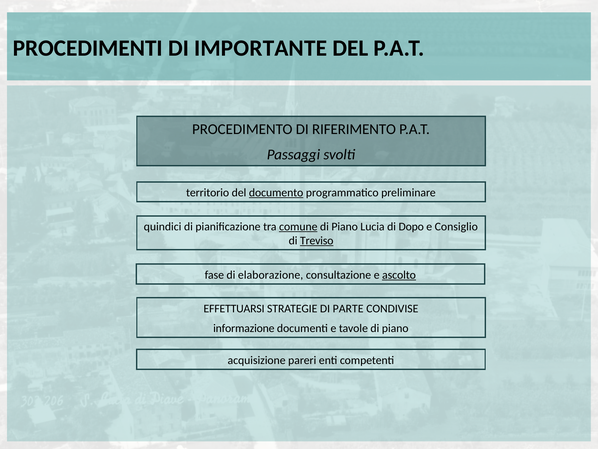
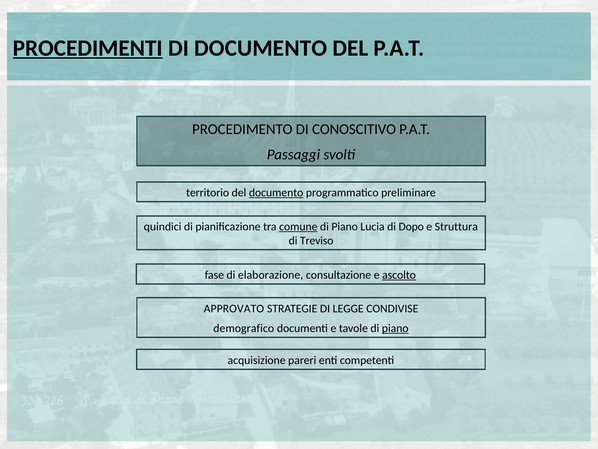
PROCEDIMENTI underline: none -> present (88, 48)
DI IMPORTANTE: IMPORTANTE -> DOCUMENTO (261, 48)
RIFERIMENTO: RIFERIMENTO -> CONOSCITIVO (354, 129)
Consiglio: Consiglio -> Struttura (456, 226)
Treviso underline: present -> none (317, 240)
EFFETTUARSI: EFFETTUARSI -> APPROVATO (234, 308)
PARTE: PARTE -> LEGGE (348, 308)
informazione: informazione -> demografico (244, 328)
piano underline: none -> present (395, 328)
